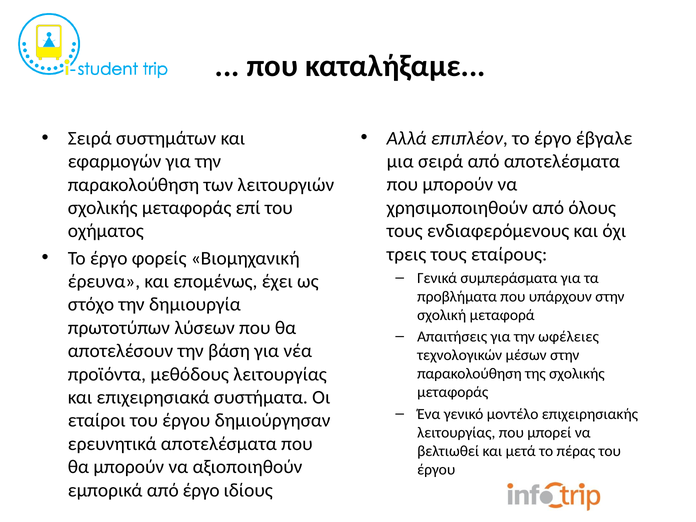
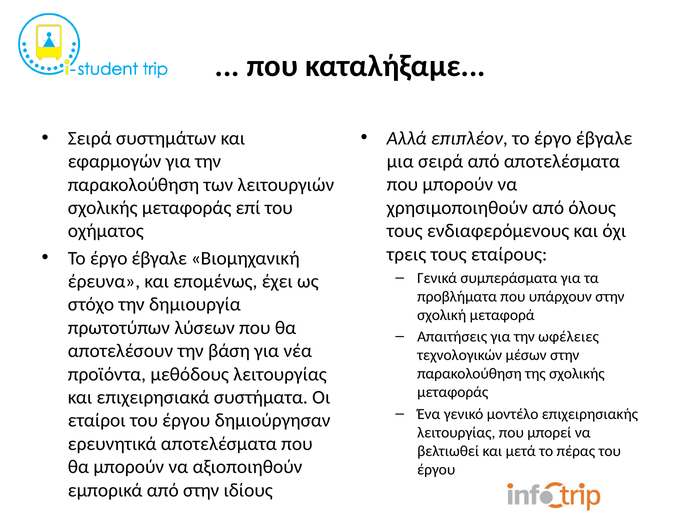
To έργο φορείς: φορείς -> έβγαλε (159, 258)
από έργο: έργο -> στην (201, 490)
